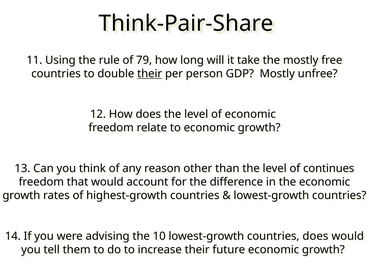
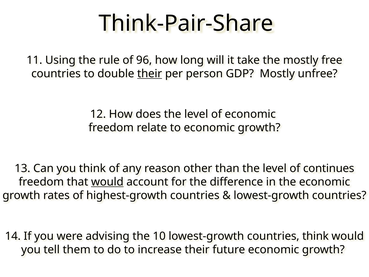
79: 79 -> 96 (144, 60)
would underline: none -> present (107, 182)
countries does: does -> think (316, 236)
